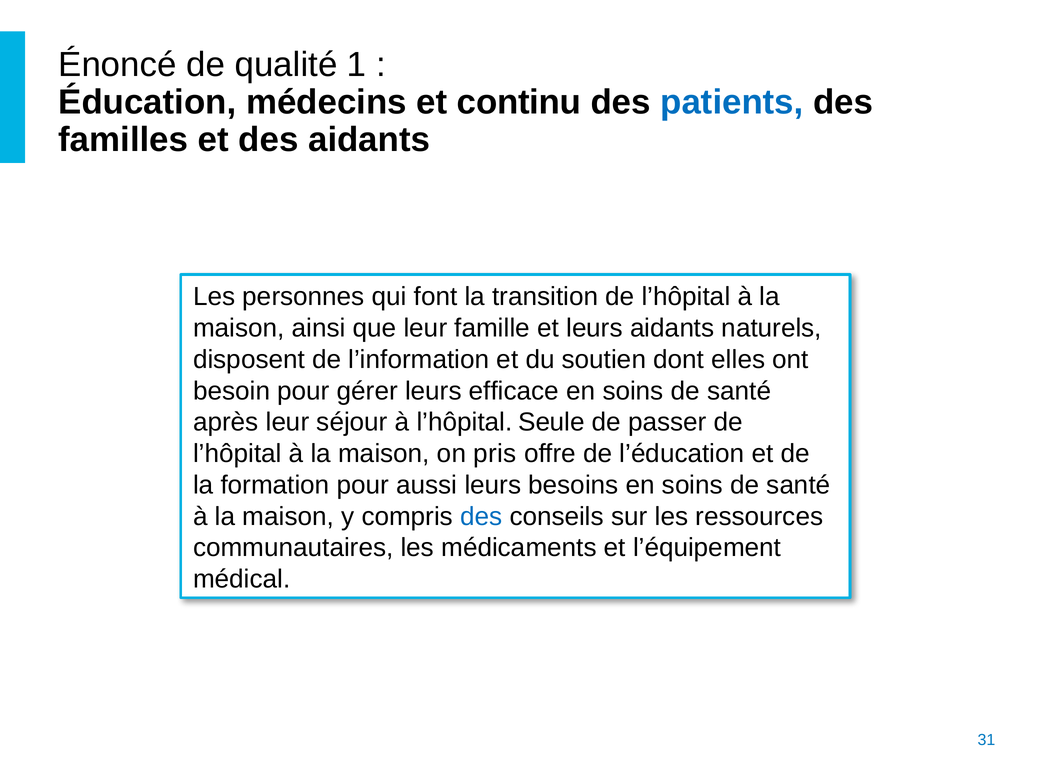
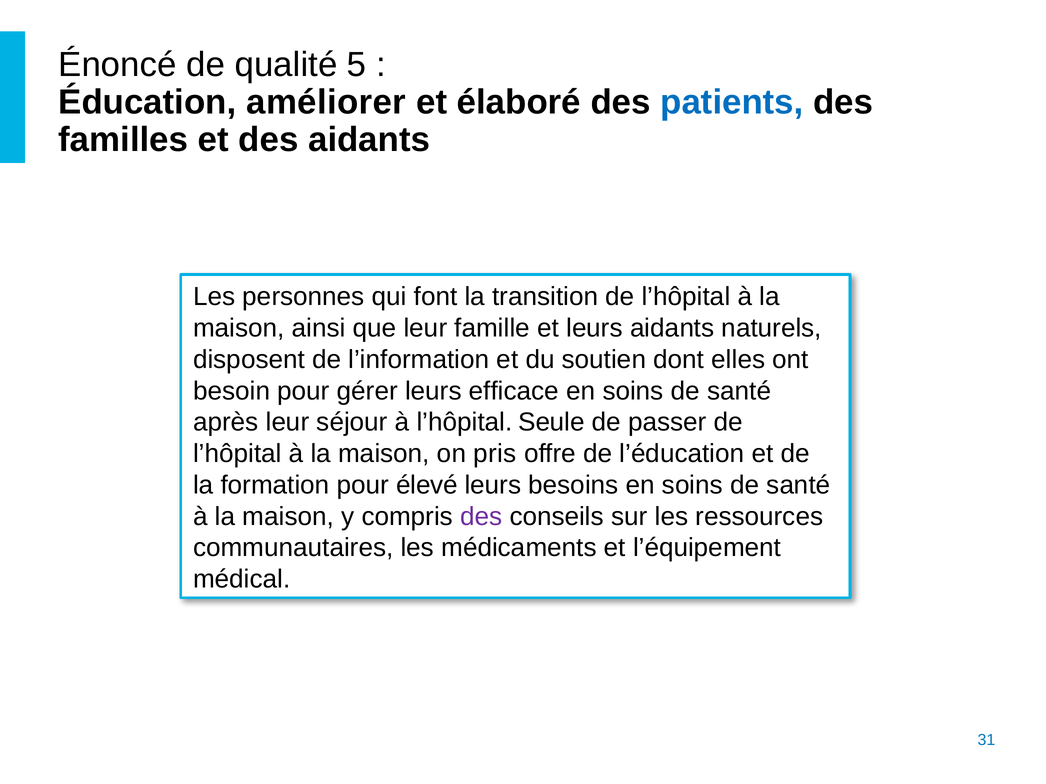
1: 1 -> 5 (357, 65)
médecins: médecins -> améliorer (326, 102)
continu: continu -> élaboré (519, 102)
aussi: aussi -> élevé (427, 485)
des colour: blue -> purple (481, 517)
